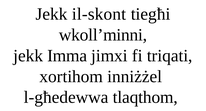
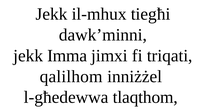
il-skont: il-skont -> il-mhux (99, 14)
wkoll’minni: wkoll’minni -> dawk’minni (103, 35)
xortihom: xortihom -> qalilhom (71, 76)
